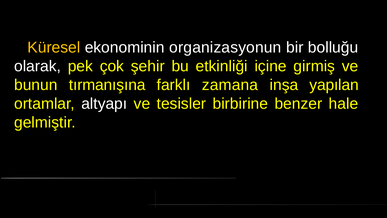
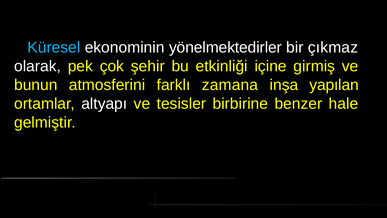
Küresel colour: yellow -> light blue (54, 47)
organizasyonun: organizasyonun -> yönelmektedirler (225, 47)
bolluğu: bolluğu -> çıkmaz (333, 47)
tırmanışına: tırmanışına -> atmosferini (107, 85)
